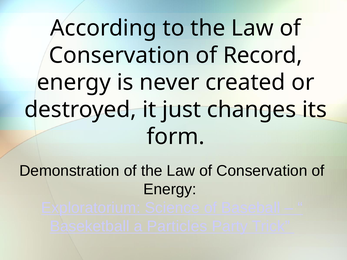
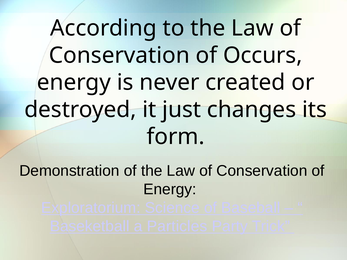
Record: Record -> Occurs (263, 55)
